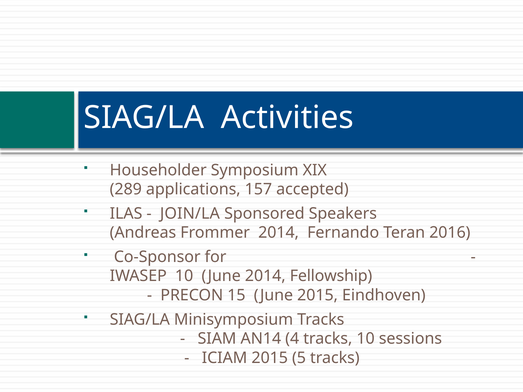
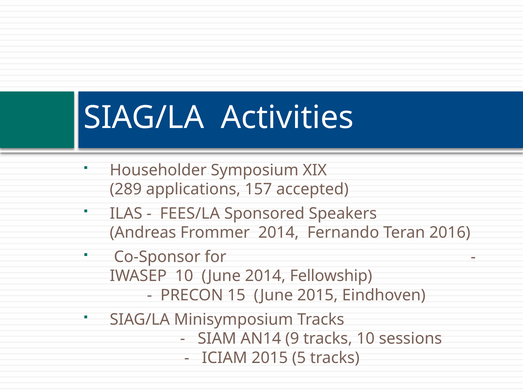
JOIN/LA: JOIN/LA -> FEES/LA (190, 214)
4: 4 -> 9 (292, 339)
